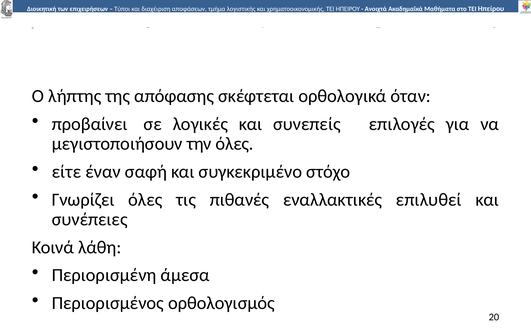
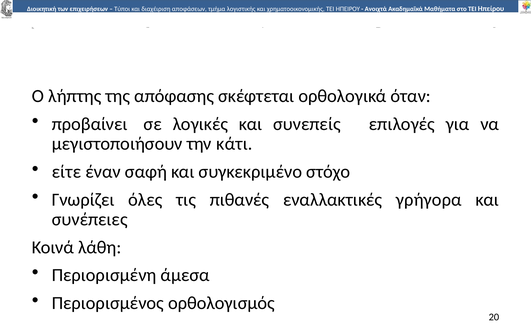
την όλες: όλες -> κάτι (234, 144)
επιλυθεί: επιλυθεί -> γρήγορα (429, 200)
